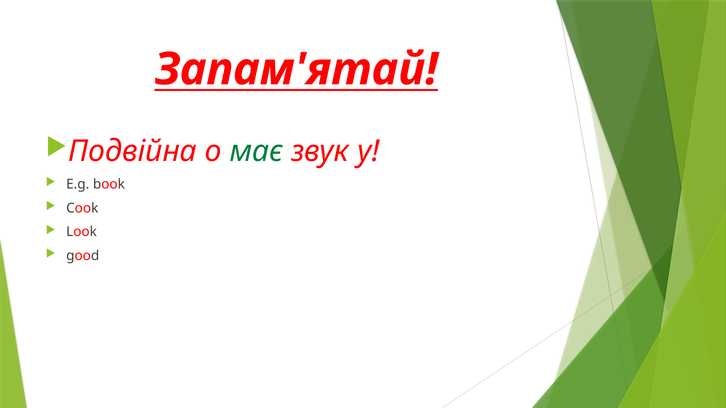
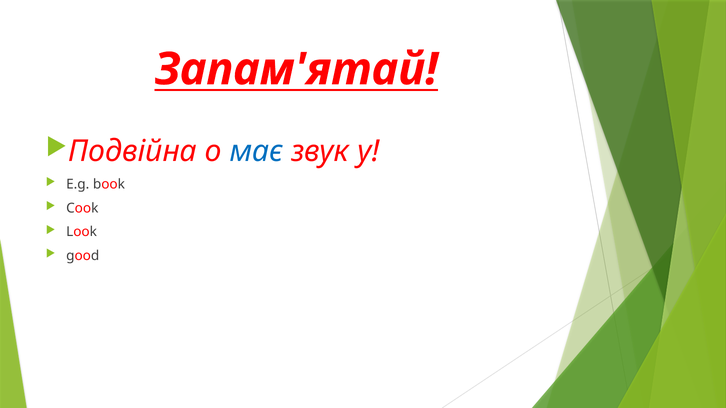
має colour: green -> blue (256, 152)
